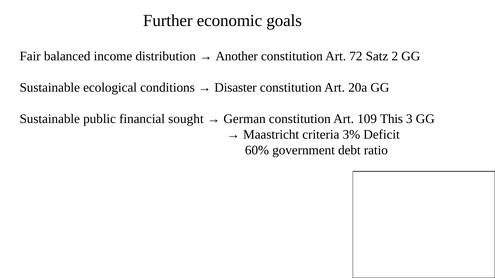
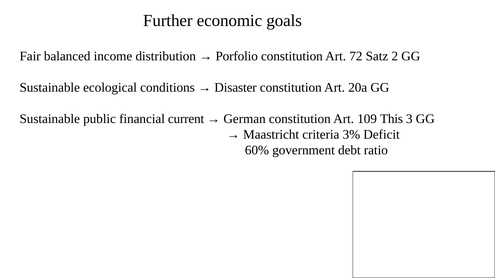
Another: Another -> Porfolio (237, 56)
sought: sought -> current (186, 119)
